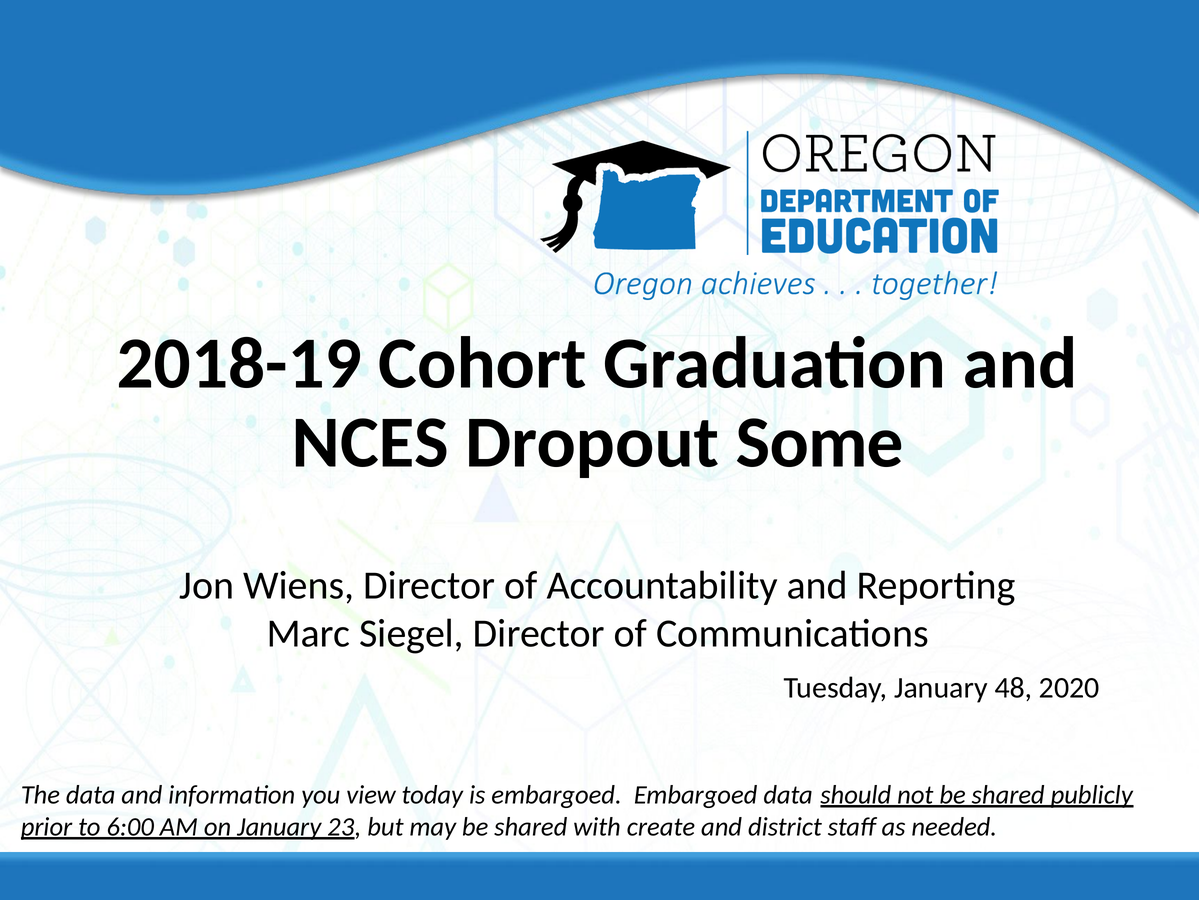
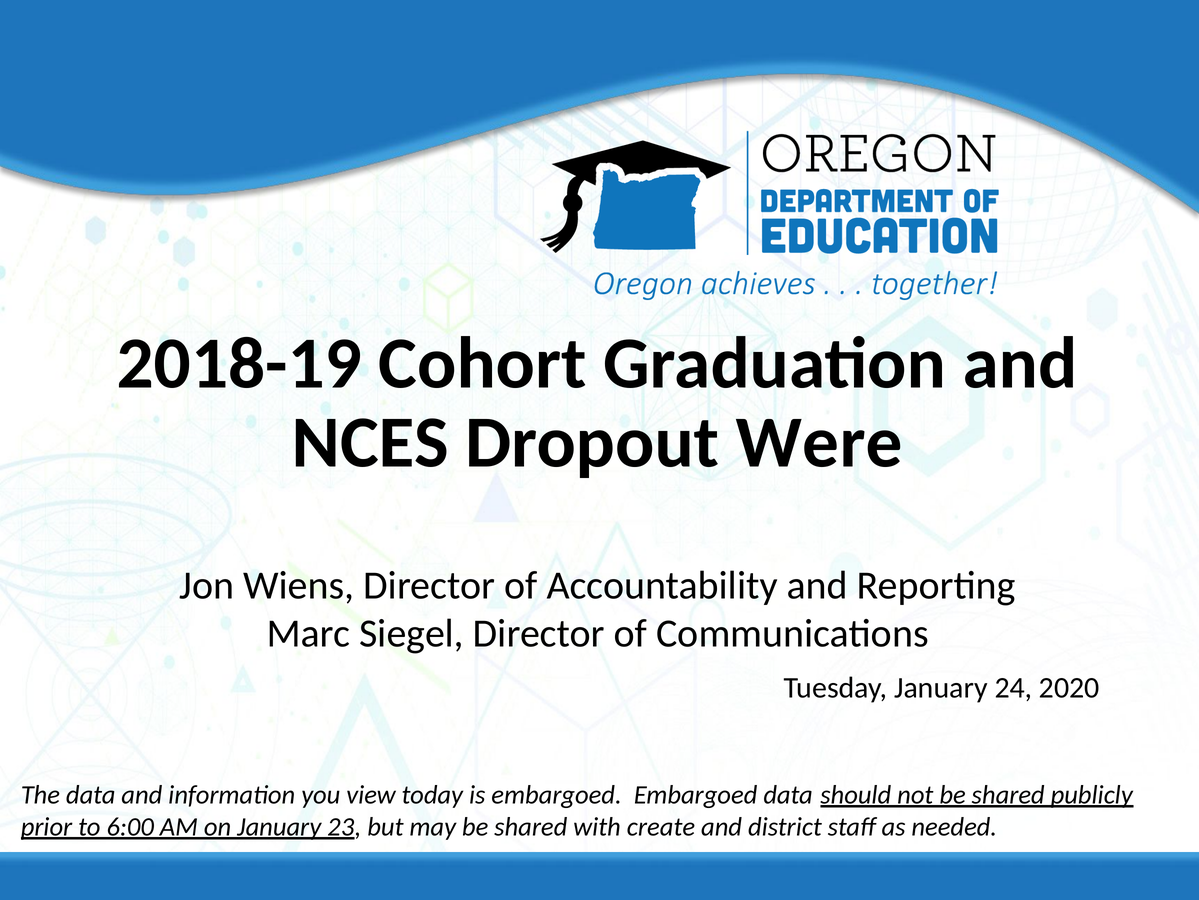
Some: Some -> Were (819, 442)
48: 48 -> 24 (1013, 687)
